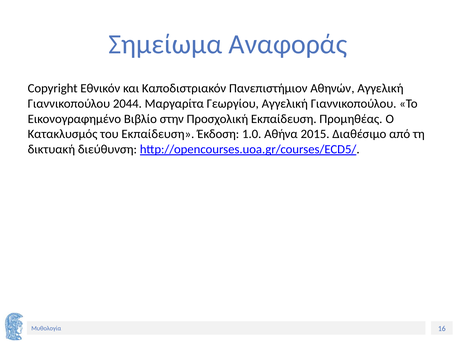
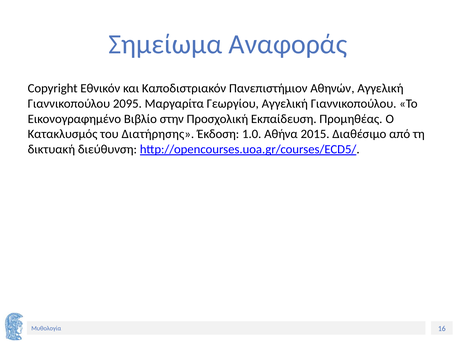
2044: 2044 -> 2095 (127, 104)
του Εκπαίδευση: Εκπαίδευση -> Διατήρησης (158, 134)
